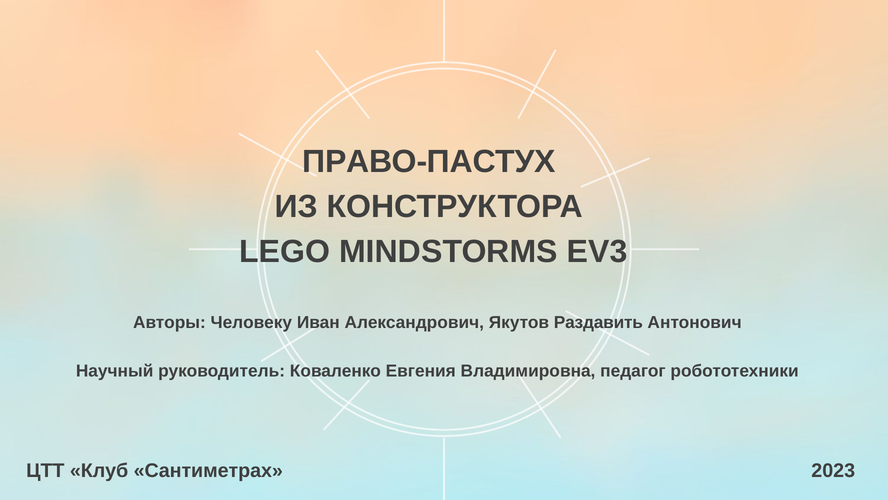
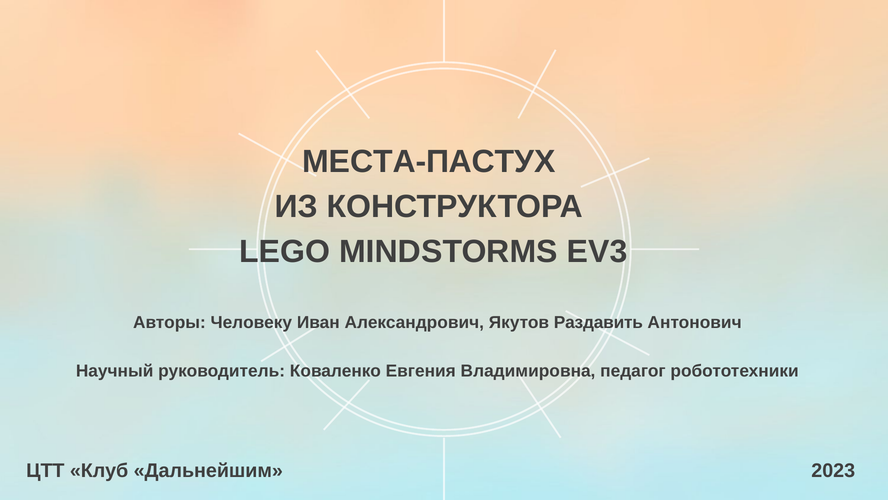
ПРАВО-ПАСТУХ: ПРАВО-ПАСТУХ -> МЕСТА-ПАСТУХ (429, 162)
Сантиметрах: Сантиметрах -> Дальнейшим (208, 470)
